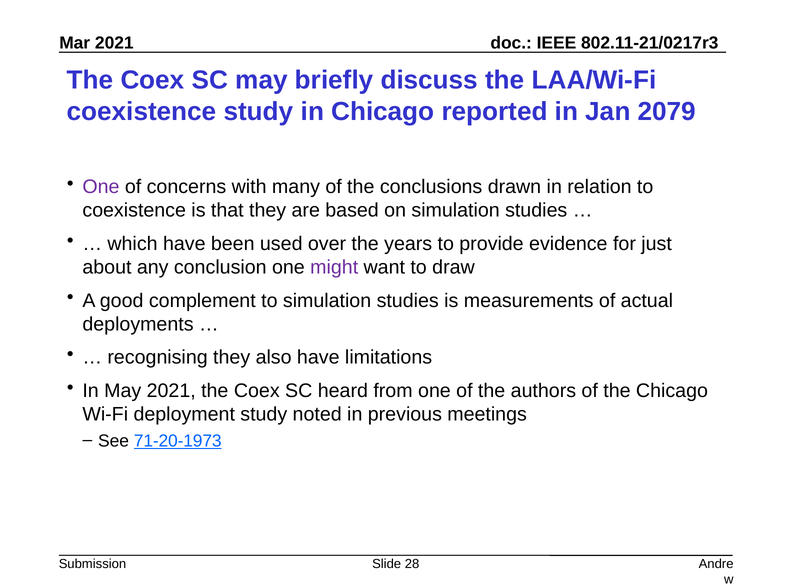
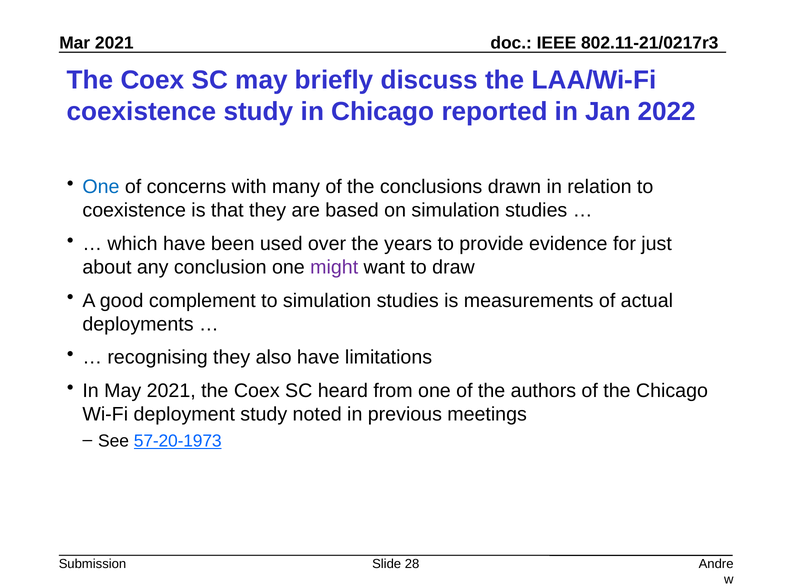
2079: 2079 -> 2022 (667, 112)
One colour: purple -> blue (101, 187)
71-20-1973: 71-20-1973 -> 57-20-1973 (178, 441)
